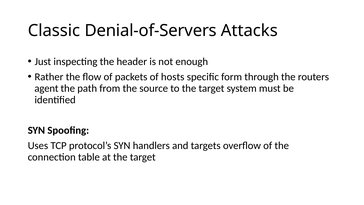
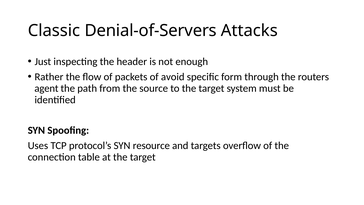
hosts: hosts -> avoid (173, 77)
handlers: handlers -> resource (151, 146)
